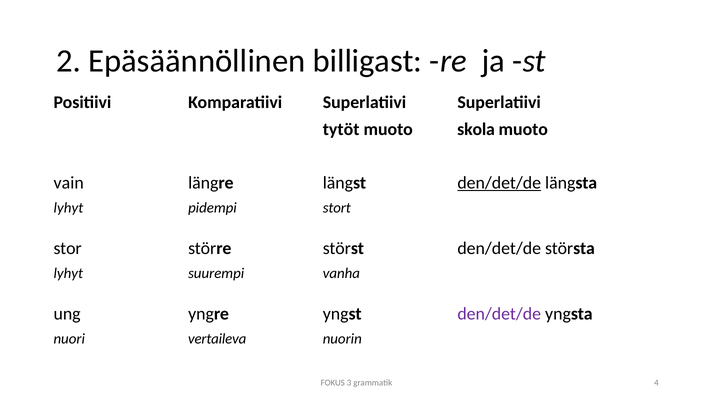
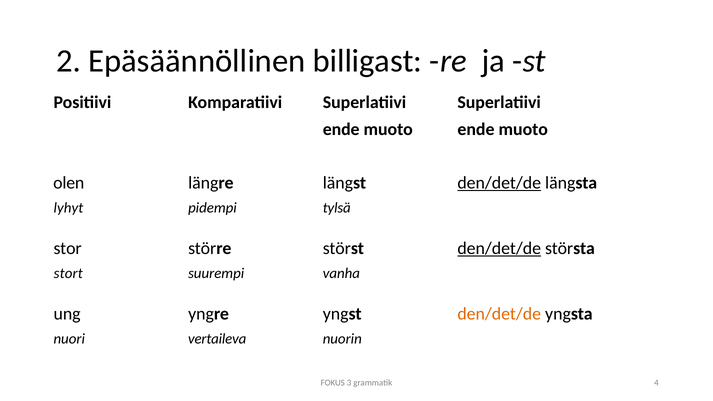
tytöt: tytöt -> ende (341, 129)
muoto skola: skola -> ende (476, 129)
vain: vain -> olen (69, 183)
stort: stort -> tylsä (337, 208)
den/det/de underline: none -> present (499, 248)
lyhyt: lyhyt -> stort (68, 273)
den/det/de colour: purple -> orange (499, 314)
